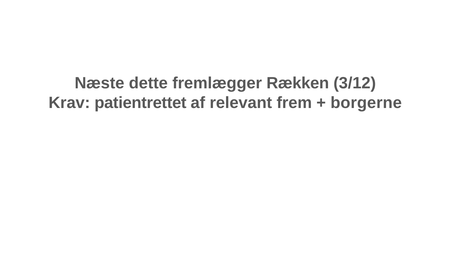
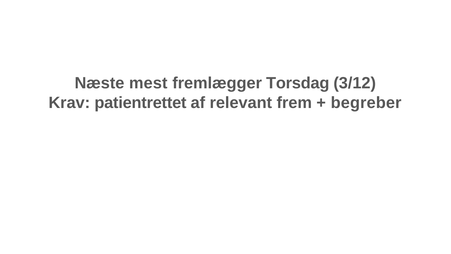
dette: dette -> mest (148, 83)
Rækken: Rækken -> Torsdag (298, 83)
borgerne: borgerne -> begreber (366, 103)
